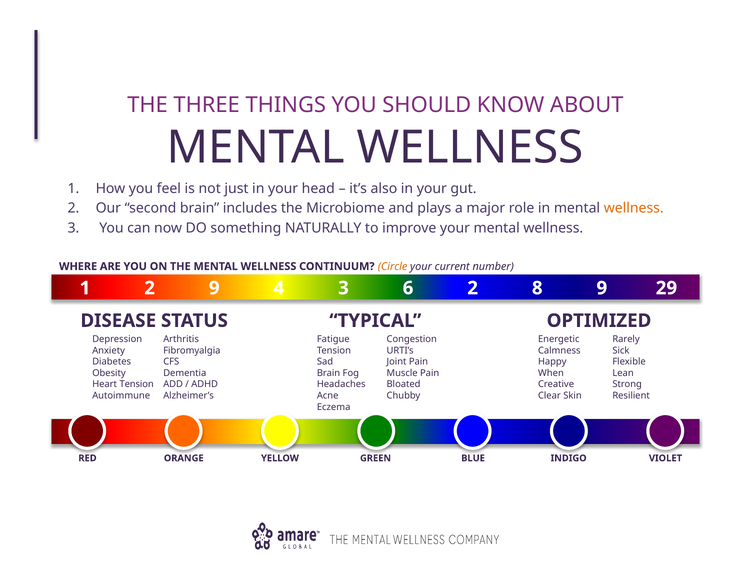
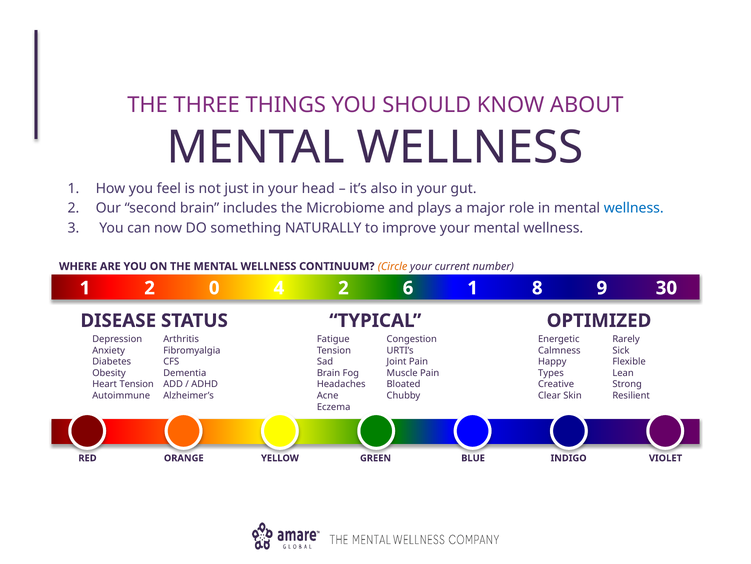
wellness colour: orange -> blue (634, 208)
2 9: 9 -> 0 (214, 288)
4 3: 3 -> 2 (343, 288)
6 2: 2 -> 1 (473, 288)
29: 29 -> 30 (666, 288)
When: When -> Types (551, 373)
